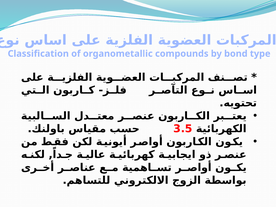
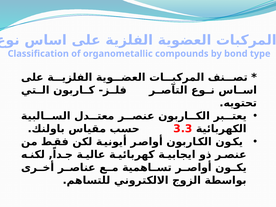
3.5: 3.5 -> 3.3 (183, 129)
